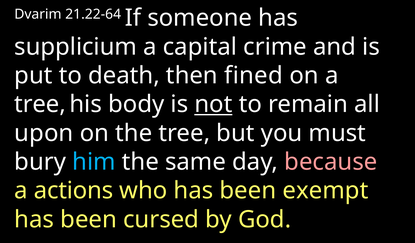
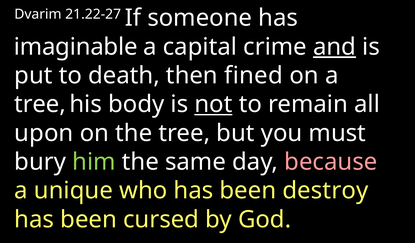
21.22-64: 21.22-64 -> 21.22-27 (93, 14)
supplicium: supplicium -> imaginable (76, 47)
and underline: none -> present (335, 47)
him colour: light blue -> light green (94, 162)
actions: actions -> unique (73, 191)
exempt: exempt -> destroy (325, 191)
